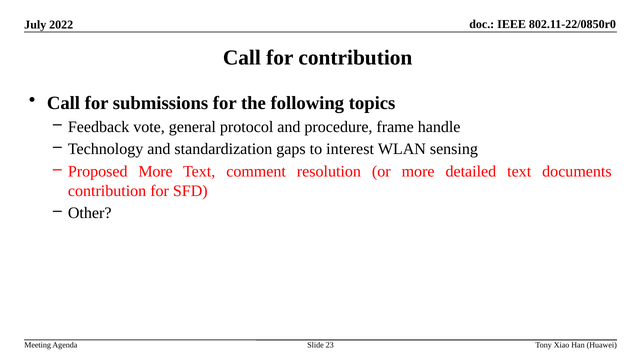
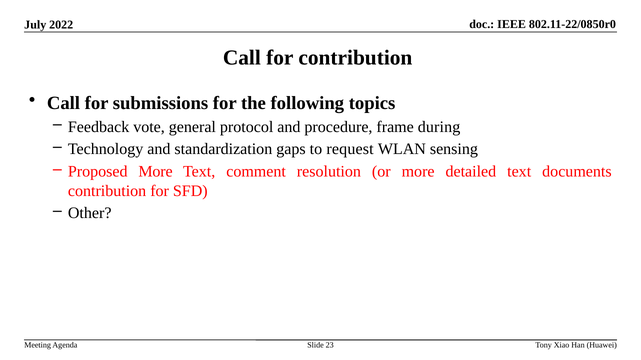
handle: handle -> during (439, 127)
interest: interest -> request (350, 149)
